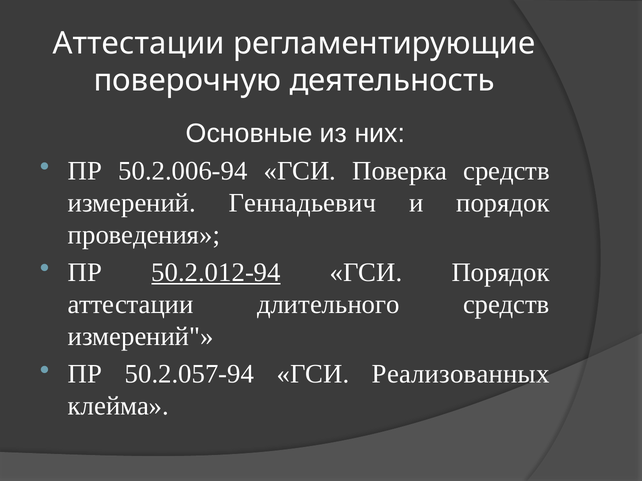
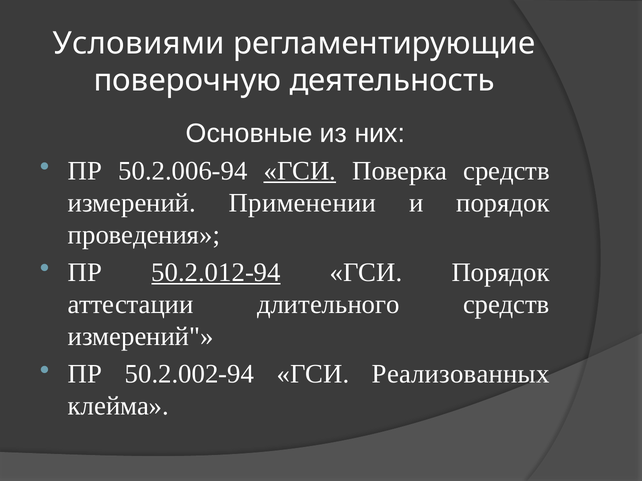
Аттестации: Аттестации -> Условиями (139, 43)
ГСИ underline: none -> present (300, 171)
Геннадьевич: Геннадьевич -> Применении (302, 203)
50.2.057-94: 50.2.057-94 -> 50.2.002-94 (190, 374)
